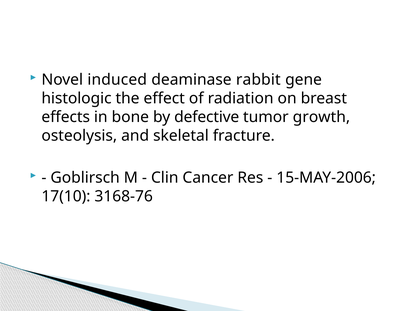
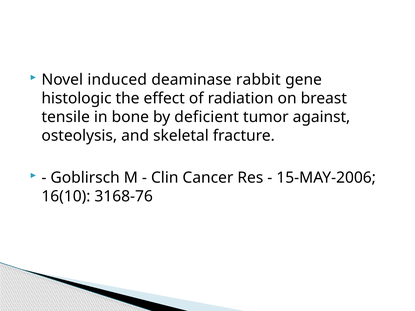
effects: effects -> tensile (66, 117)
defective: defective -> deficient (207, 117)
growth: growth -> against (321, 117)
17(10: 17(10 -> 16(10 (66, 196)
